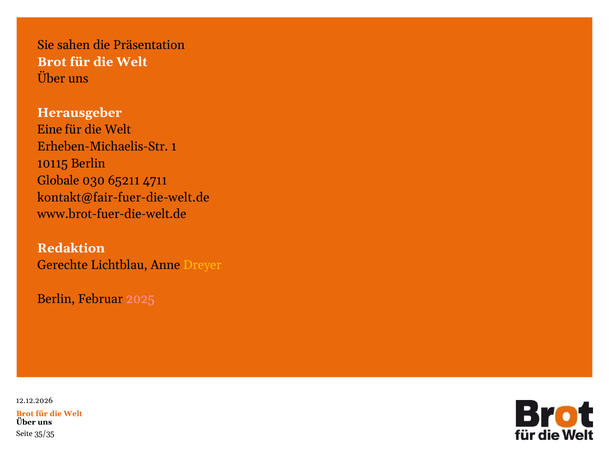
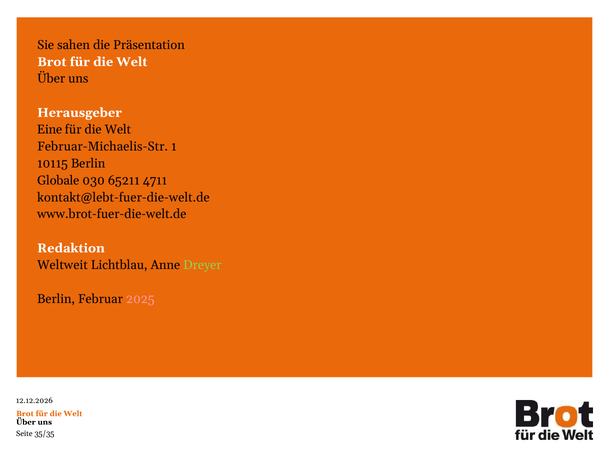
Erheben-Michaelis-Str: Erheben-Michaelis-Str -> Februar-Michaelis-Str (103, 146)
kontakt@fair-fuer-die-welt.de: kontakt@fair-fuer-die-welt.de -> kontakt@lebt-fuer-die-welt.de (123, 197)
Gerechte: Gerechte -> Weltweit (62, 265)
Dreyer colour: yellow -> light green (202, 265)
